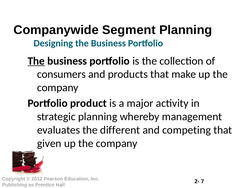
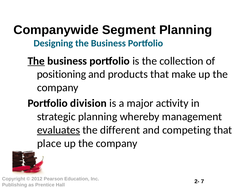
consumers: consumers -> positioning (61, 74)
product: product -> division (88, 103)
evaluates underline: none -> present (59, 130)
given: given -> place (49, 144)
